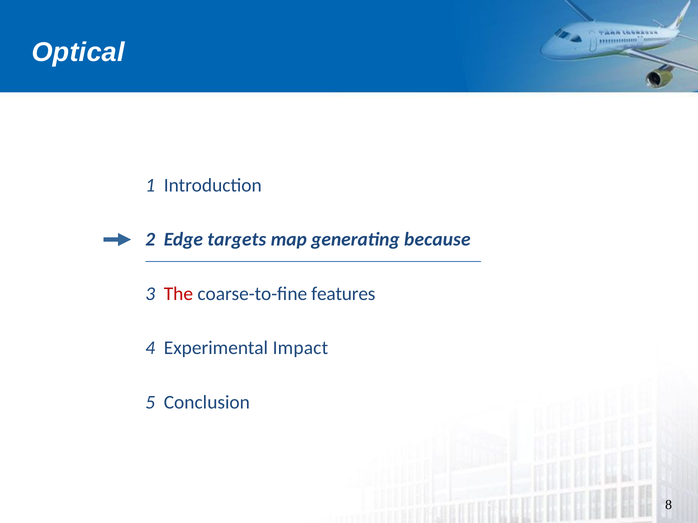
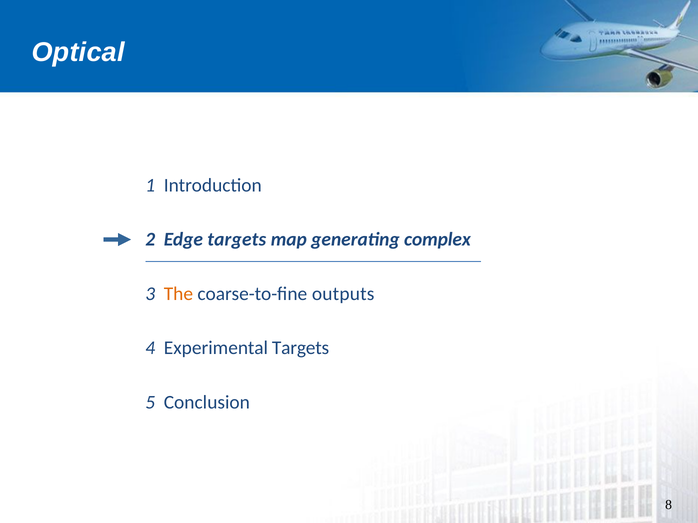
because: because -> complex (437, 240)
The colour: red -> orange (178, 294)
features: features -> outputs (343, 294)
Experimental Impact: Impact -> Targets (301, 348)
